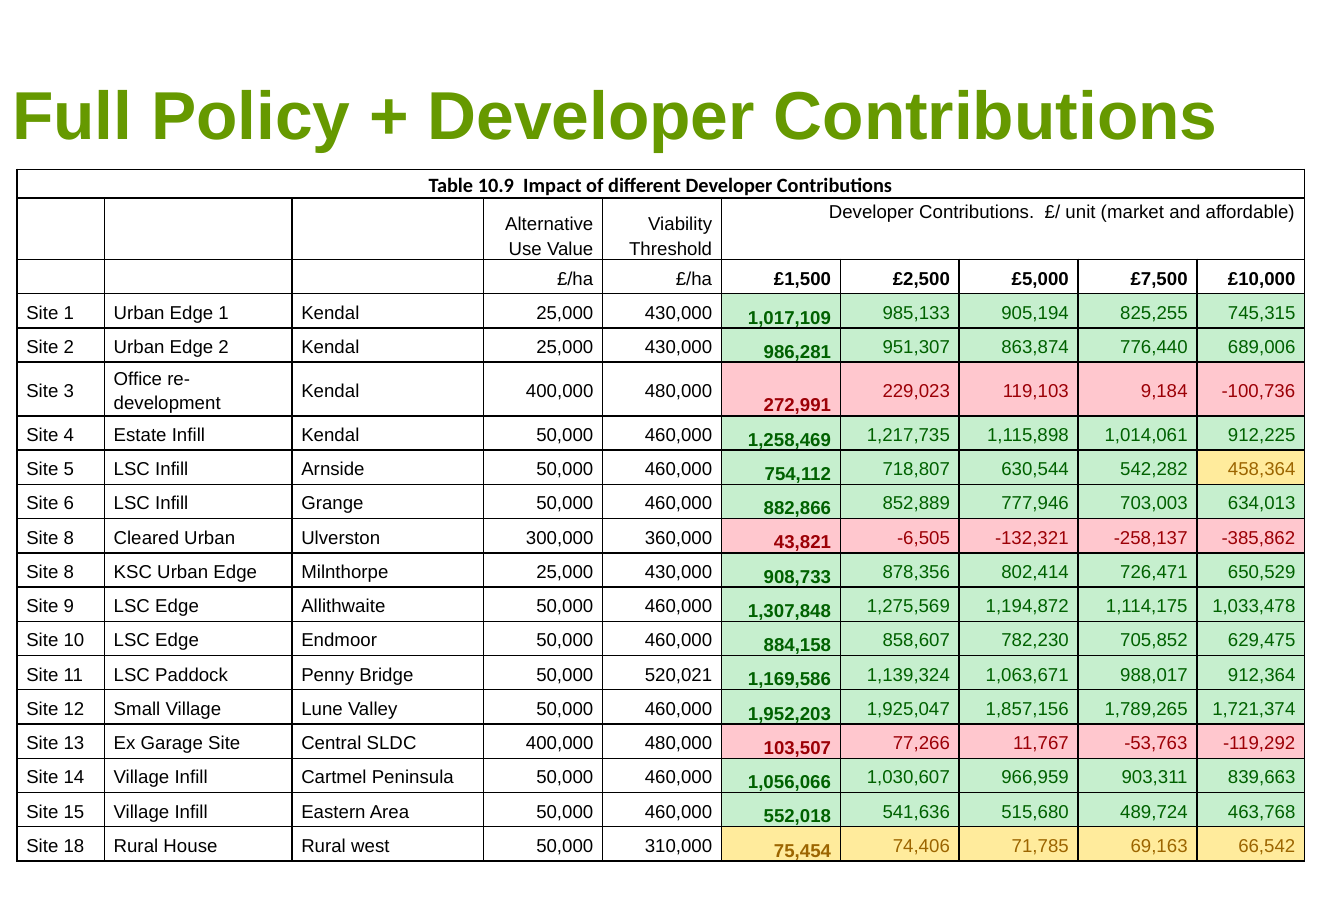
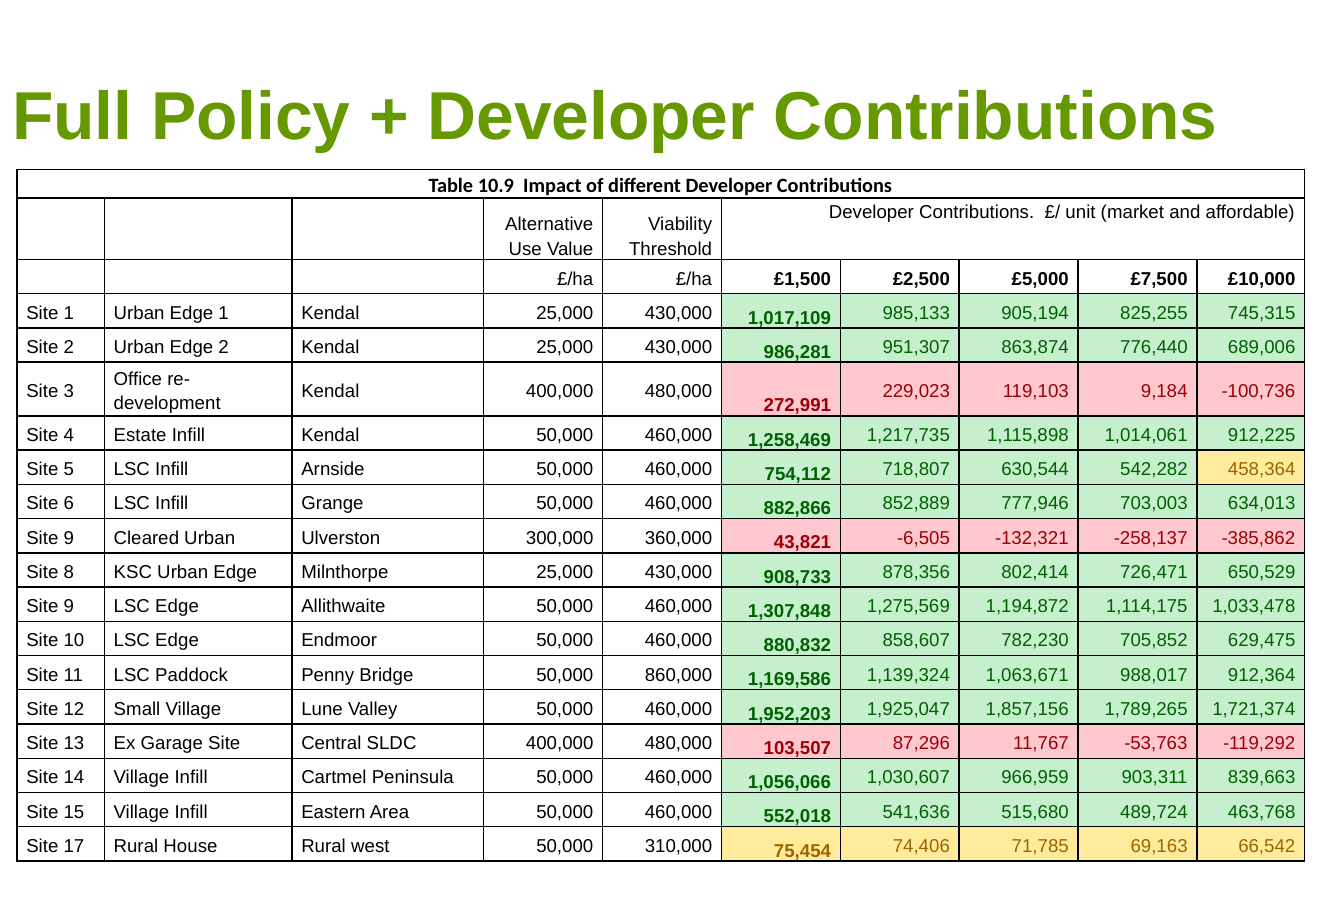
8: 8 -> 9 (69, 538)
884,158: 884,158 -> 880,832 (797, 646)
520,021: 520,021 -> 860,000 (678, 675)
77,266: 77,266 -> 87,296 (921, 744)
18: 18 -> 17 (74, 846)
